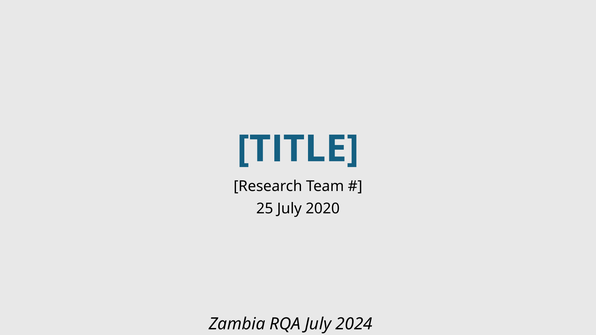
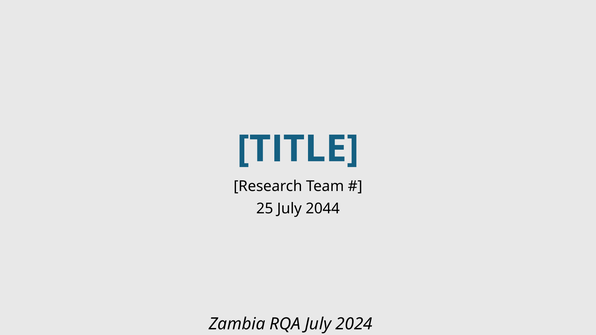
2020: 2020 -> 2044 (323, 209)
